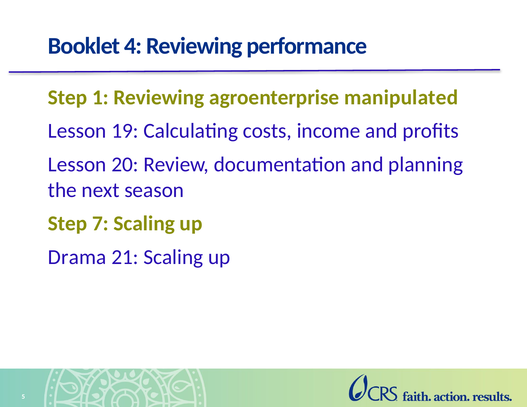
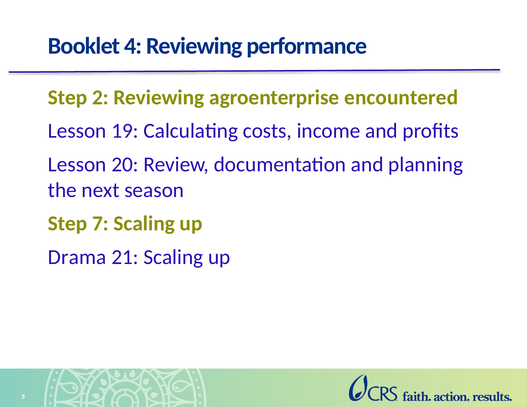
1: 1 -> 2 (100, 97)
manipulated: manipulated -> encountered (401, 97)
